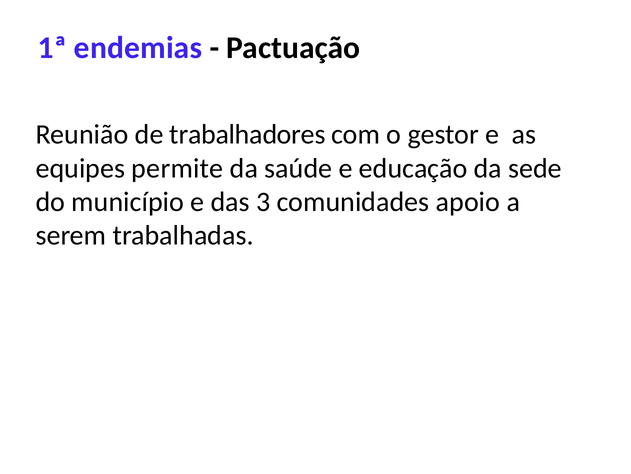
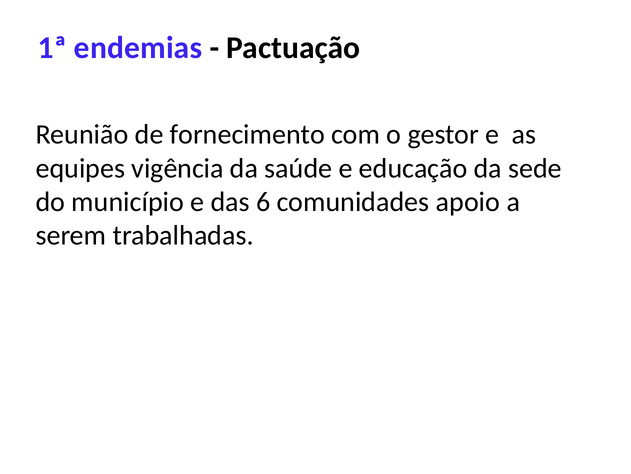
trabalhadores: trabalhadores -> fornecimento (247, 134)
permite: permite -> vigência (178, 168)
3: 3 -> 6 (263, 202)
